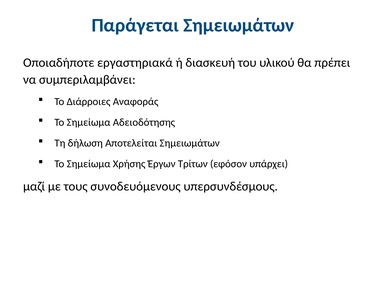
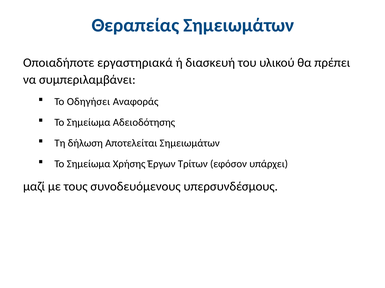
Παράγεται: Παράγεται -> Θεραπείας (135, 25)
Διάρροιες: Διάρροιες -> Οδηγήσει (88, 102)
